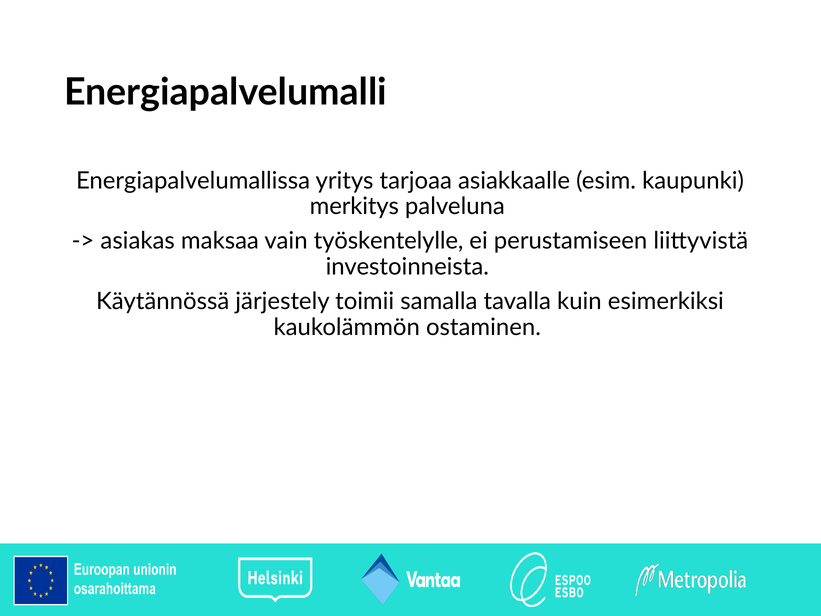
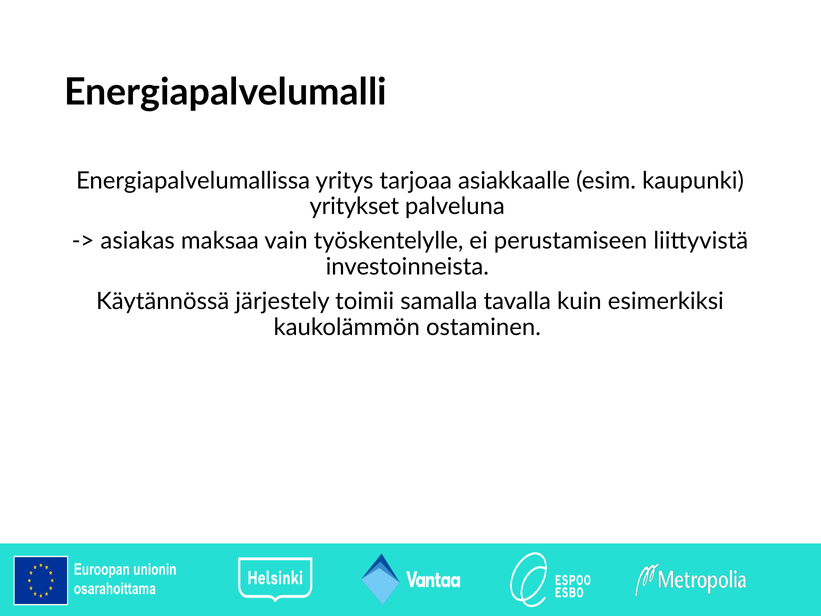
merkitys: merkitys -> yritykset (354, 206)
